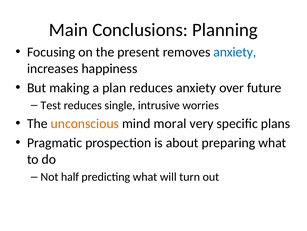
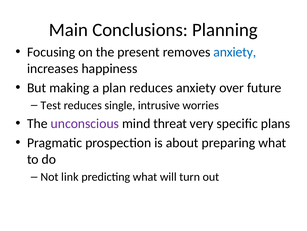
unconscious colour: orange -> purple (85, 123)
moral: moral -> threat (170, 123)
half: half -> link (70, 176)
